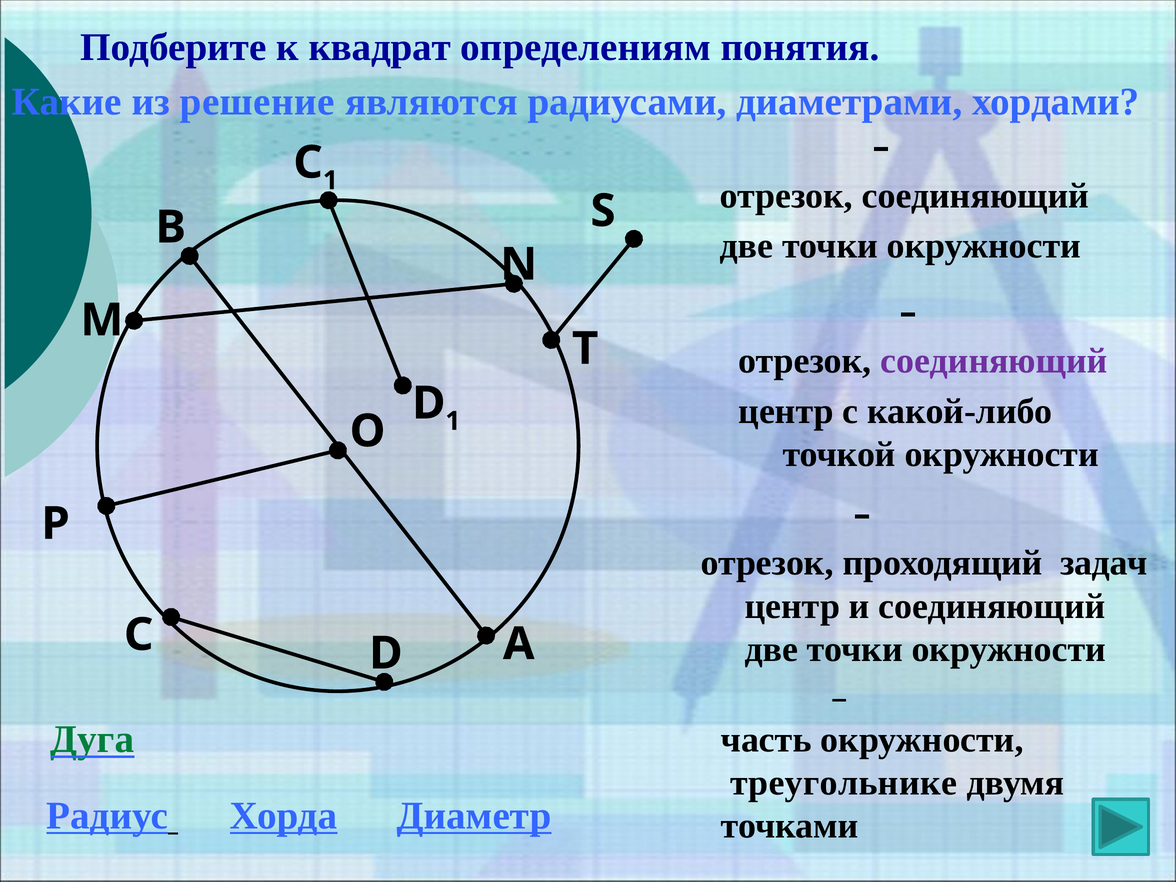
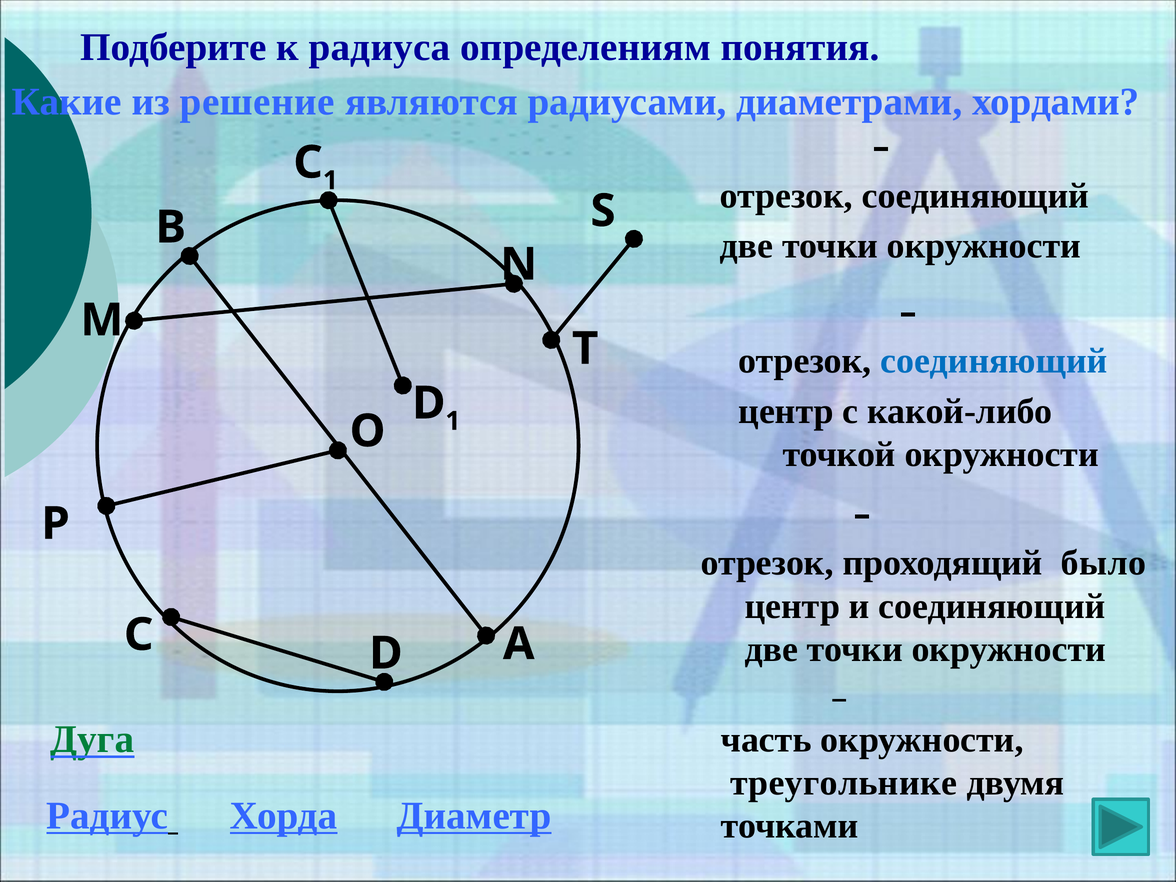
квадрат: квадрат -> радиуса (379, 47)
соединяющий colour: purple -> blue (994, 361)
задач: задач -> было (1103, 563)
